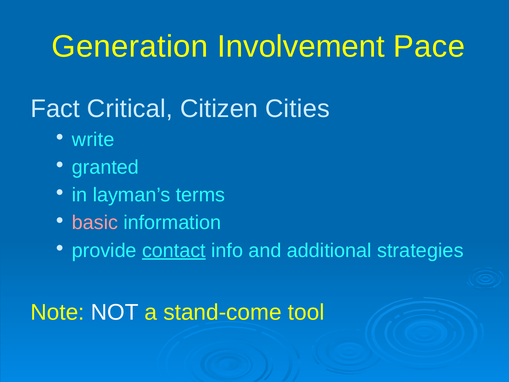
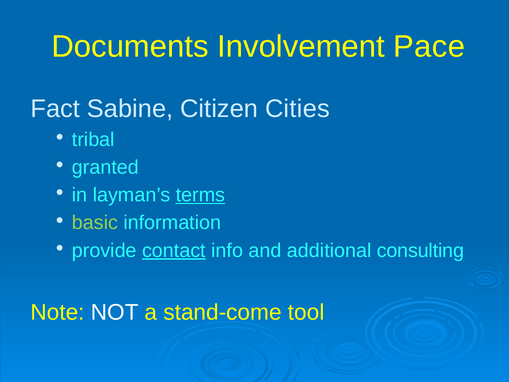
Generation: Generation -> Documents (130, 47)
Critical: Critical -> Sabine (130, 109)
write: write -> tribal (93, 139)
terms underline: none -> present (200, 195)
basic colour: pink -> light green (95, 223)
strategies: strategies -> consulting (420, 250)
